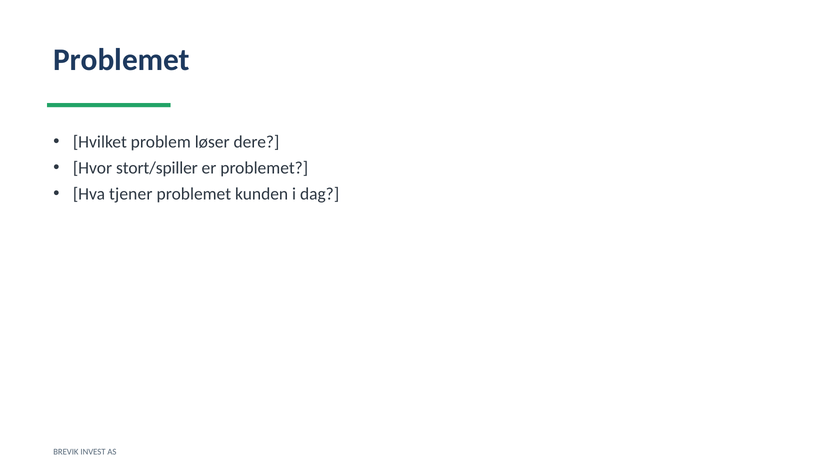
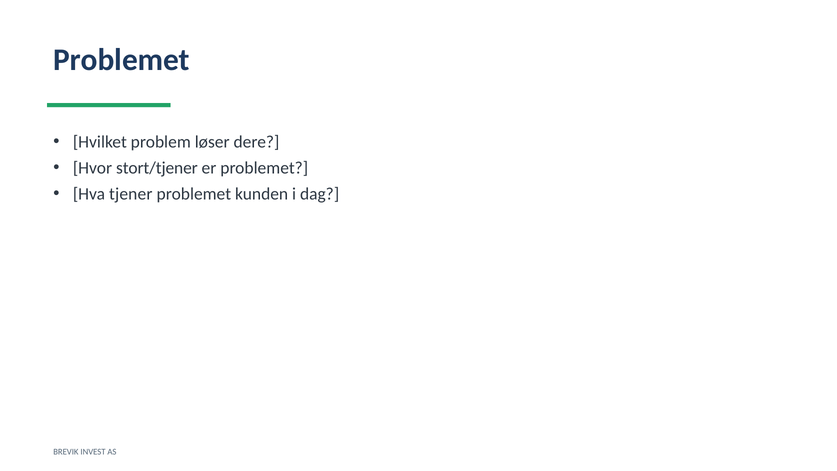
stort/spiller: stort/spiller -> stort/tjener (157, 168)
